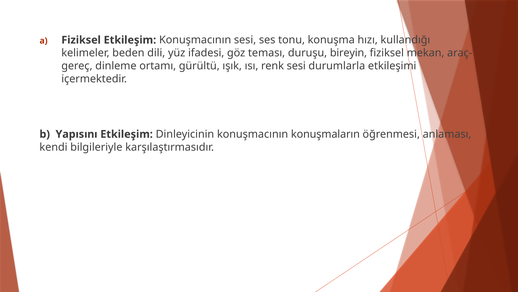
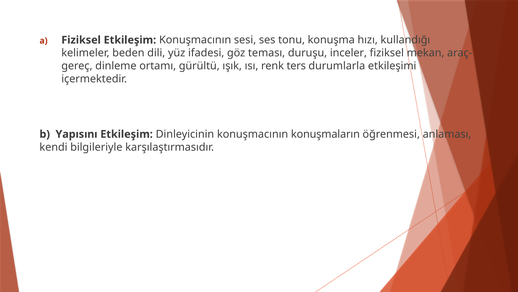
bireyin: bireyin -> inceler (348, 53)
renk sesi: sesi -> ters (296, 66)
